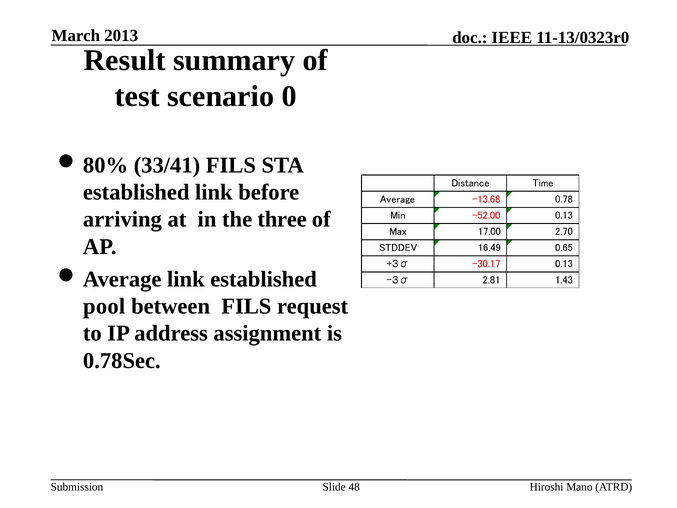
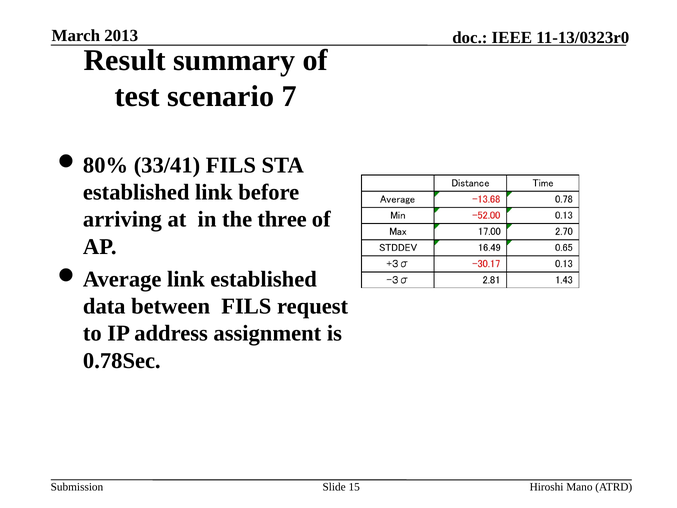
0: 0 -> 7 (289, 96)
pool: pool -> data (104, 306)
48: 48 -> 15 (354, 487)
